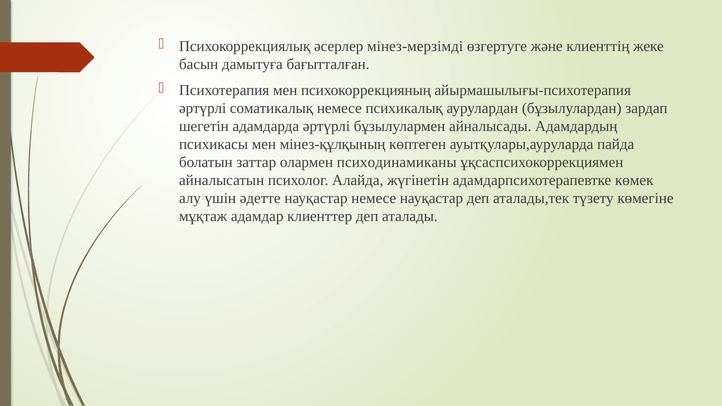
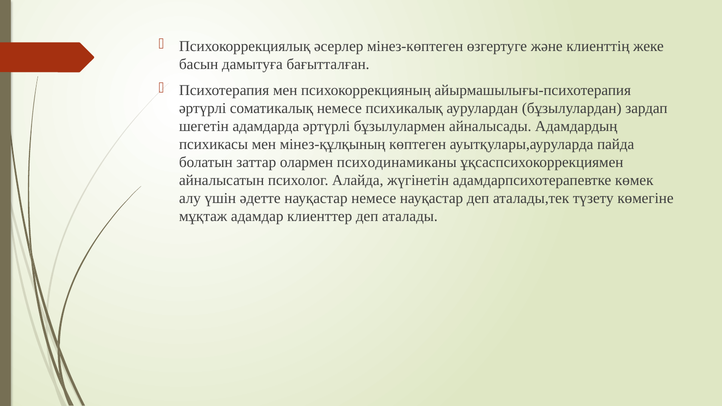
мінез-мерзімді: мінез-мерзімді -> мінез-көптеген (415, 46)
